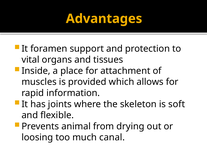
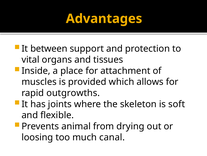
foramen: foramen -> between (49, 48)
information: information -> outgrowths (73, 93)
